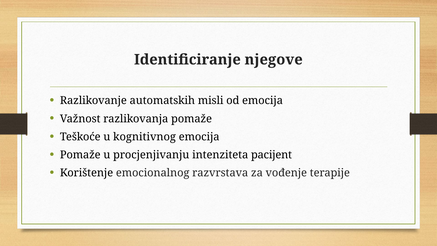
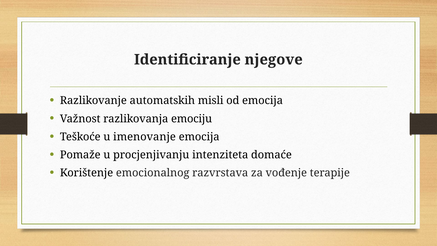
razlikovanja pomaže: pomaže -> emociju (192, 119)
kognitivnog: kognitivnog -> imenovanje (144, 137)
pacijent: pacijent -> domaće (271, 155)
